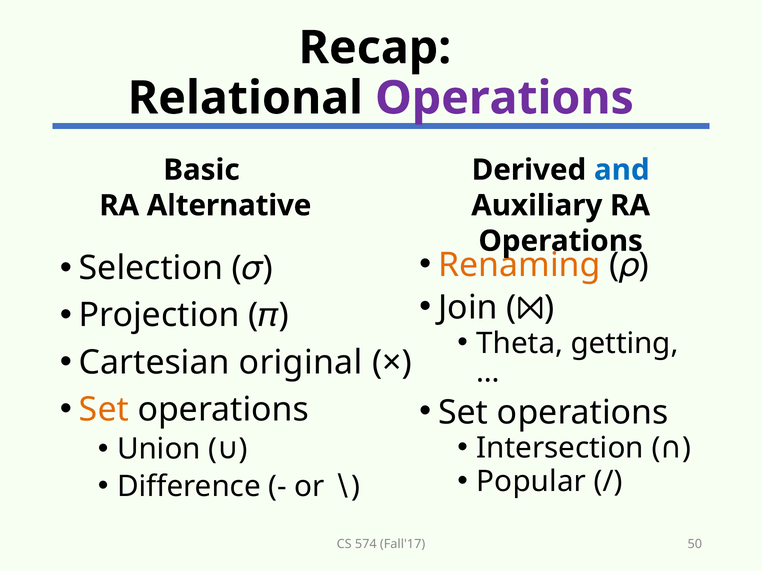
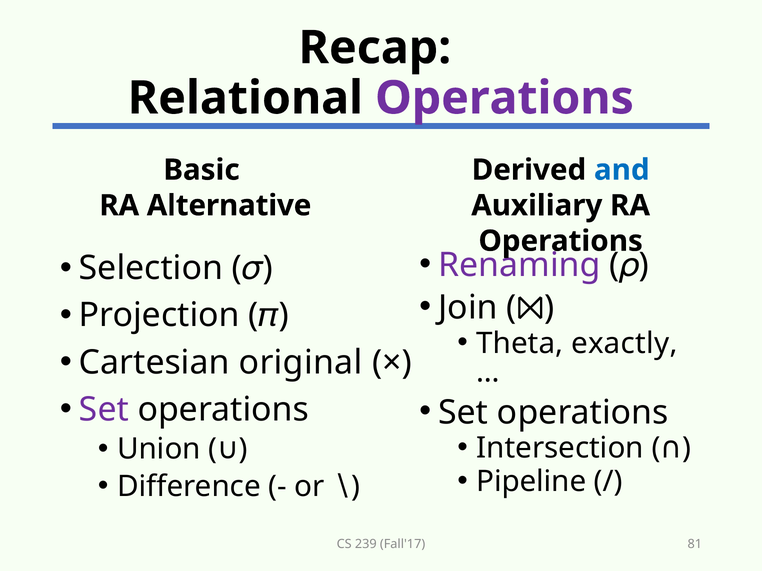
Renaming colour: orange -> purple (519, 265)
getting: getting -> exactly (624, 344)
Set colour: orange -> purple (104, 410)
Popular: Popular -> Pipeline (531, 482)
574: 574 -> 239 (366, 545)
50: 50 -> 81 (695, 545)
